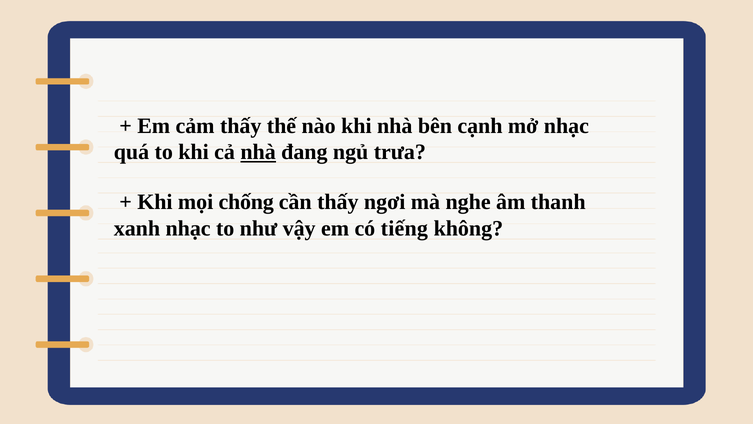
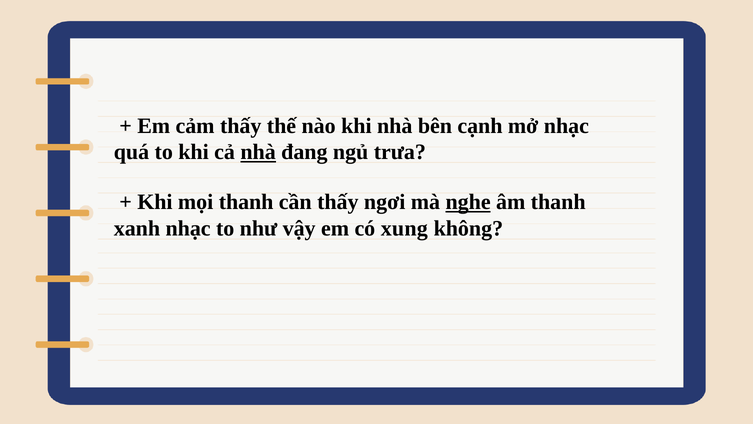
mọi chống: chống -> thanh (246, 202)
nghe underline: none -> present (468, 202)
tiếng: tiếng -> xung (404, 228)
